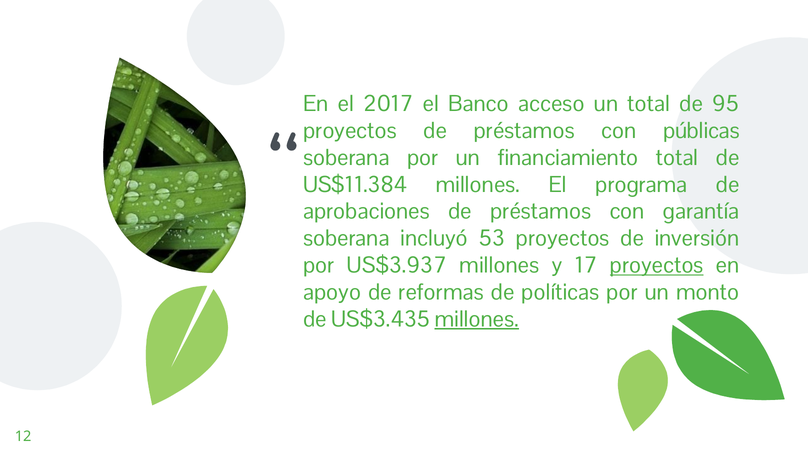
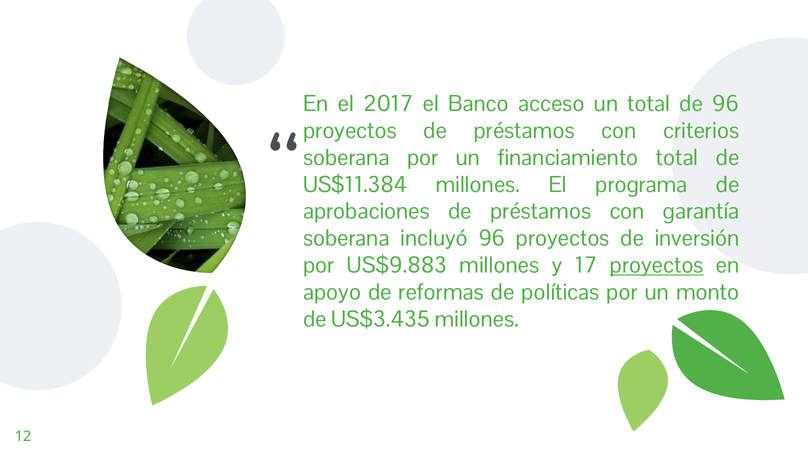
de 95: 95 -> 96 (726, 104)
públicas: públicas -> criterios (701, 131)
incluyó 53: 53 -> 96 (492, 239)
US$3.937: US$3.937 -> US$9.883 (397, 266)
millones underline: present -> none (477, 320)
